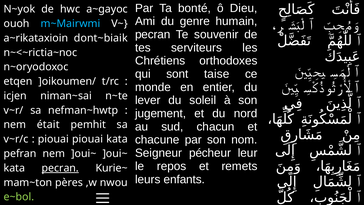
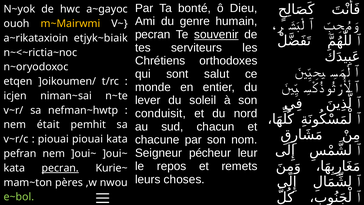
m~Mairwmi colour: light blue -> yellow (70, 24)
souvenir underline: none -> present (216, 34)
dont~biaik: dont~biaik -> etjyk~biaik (101, 38)
taise: taise -> salut (217, 74)
jugement: jugement -> conduisit (160, 113)
enfants: enfants -> choses (184, 179)
